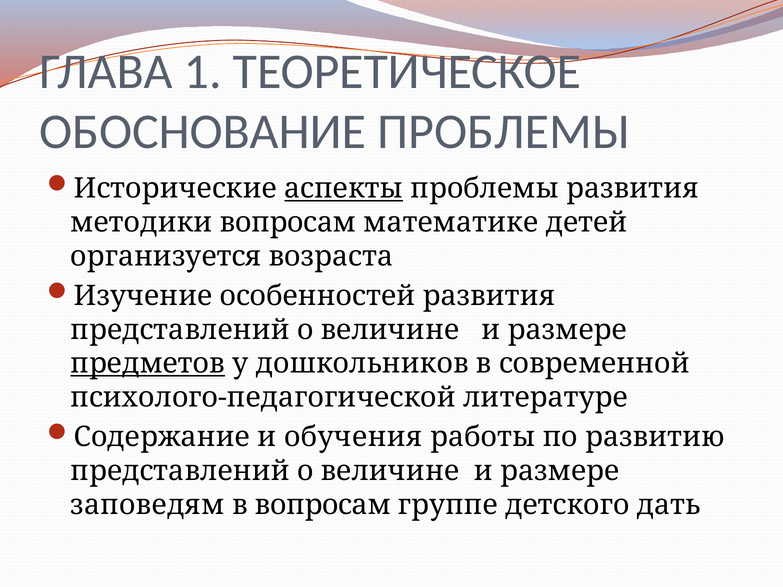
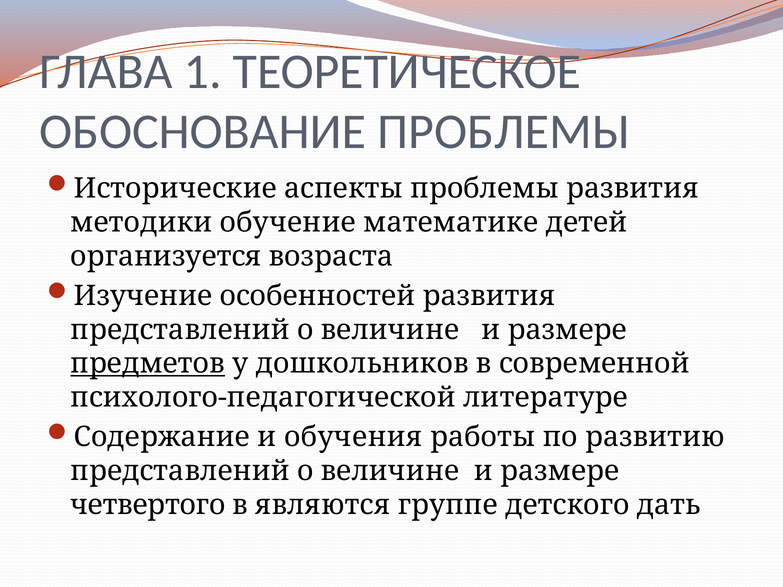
аспекты underline: present -> none (344, 189)
методики вопросам: вопросам -> обучение (288, 222)
заповедям: заповедям -> четвертого (148, 505)
в вопросам: вопросам -> являются (323, 505)
